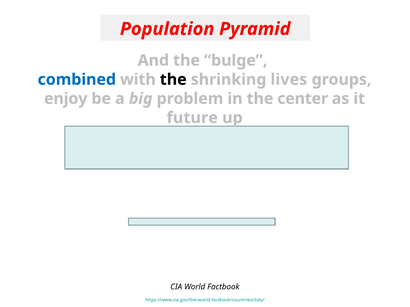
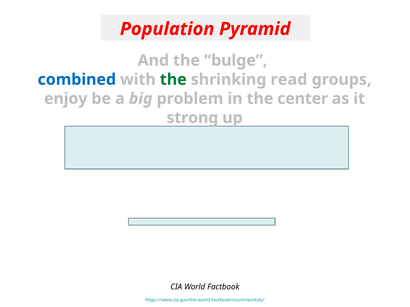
the colour: black -> green (173, 80)
lives: lives -> read (289, 80)
future: future -> strong (192, 118)
